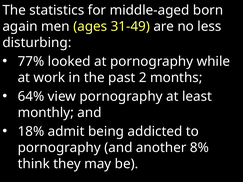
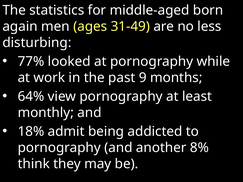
2: 2 -> 9 (143, 78)
